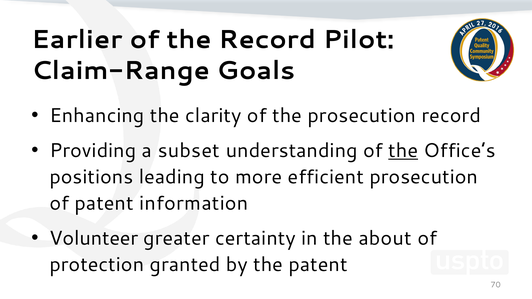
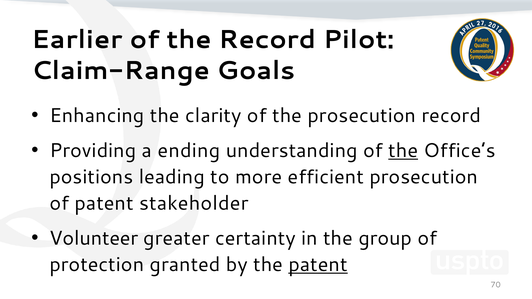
subset: subset -> ending (189, 151)
information: information -> stakeholder (194, 203)
about: about -> group (385, 238)
patent underline: none -> present (318, 265)
